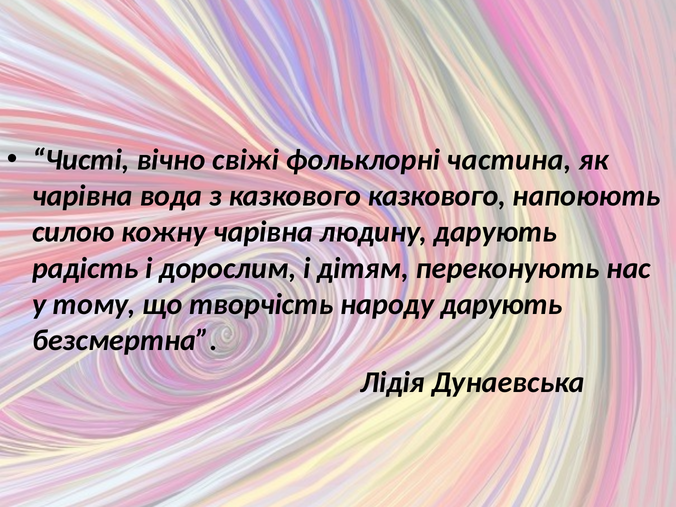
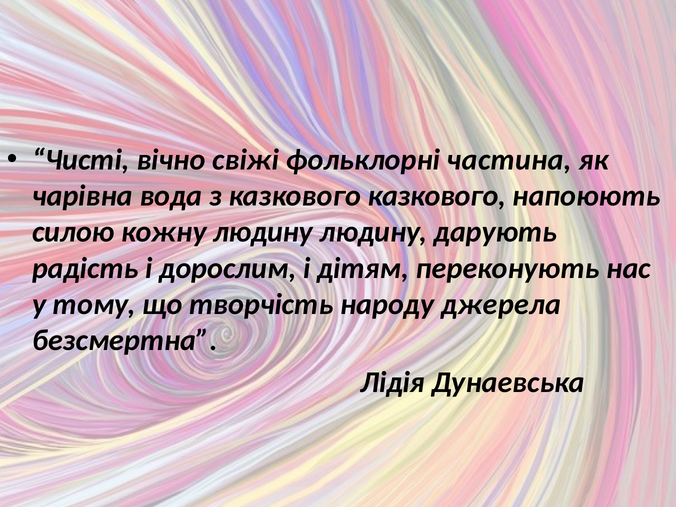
кожну чарівна: чарівна -> людину (263, 232)
народу дарують: дарують -> джерела (501, 304)
